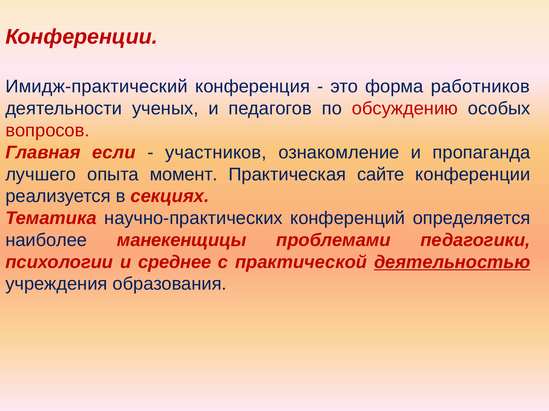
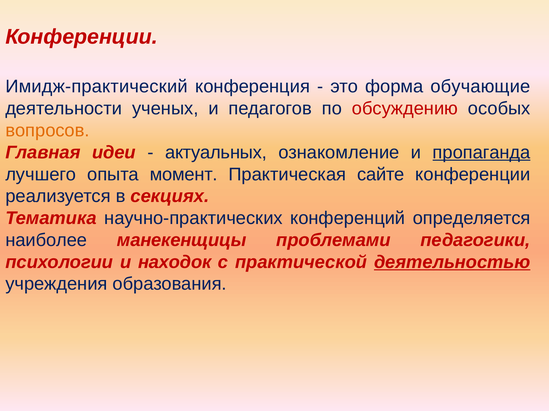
работников: работников -> обучающие (480, 87)
вопросов colour: red -> orange (47, 131)
если: если -> идеи (114, 153)
участников: участников -> актуальных (216, 153)
пропаганда underline: none -> present (482, 153)
среднее: среднее -> находок (175, 262)
